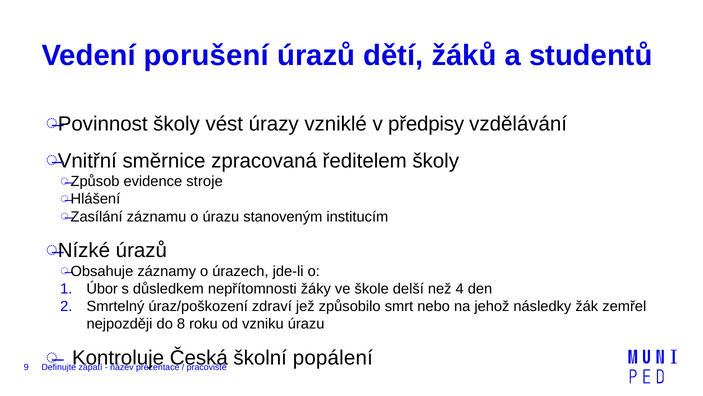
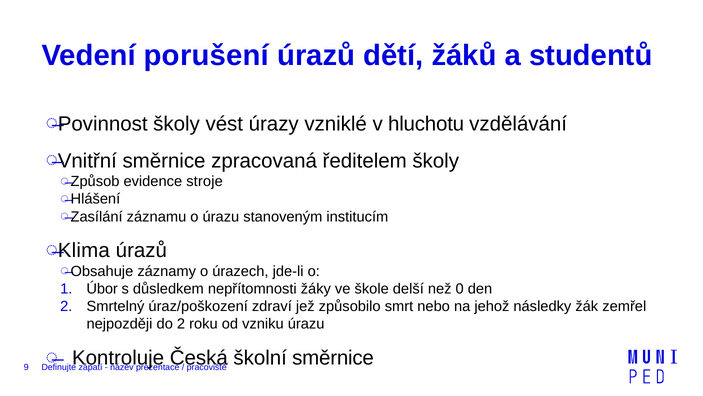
předpisy: předpisy -> hluchotu (426, 124)
Nízké: Nízké -> Klima (84, 250)
4: 4 -> 0 (460, 288)
do 8: 8 -> 2 (181, 324)
školní popálení: popálení -> směrnice (333, 357)
